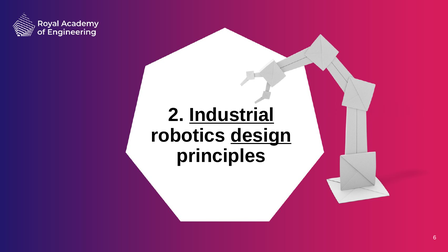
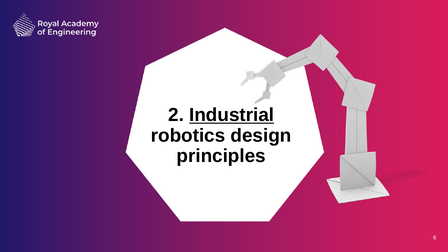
design underline: present -> none (261, 135)
